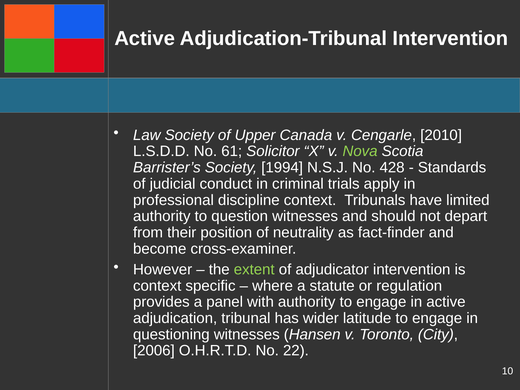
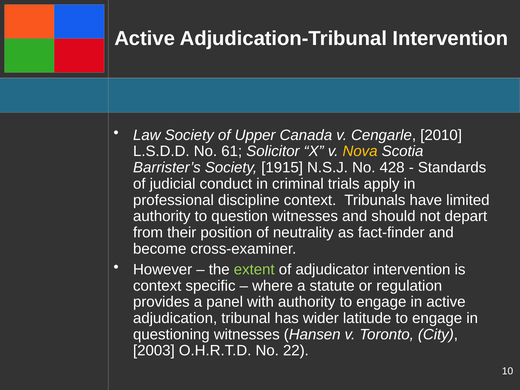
Nova colour: light green -> yellow (360, 151)
1994: 1994 -> 1915 (282, 168)
2006: 2006 -> 2003 (154, 351)
